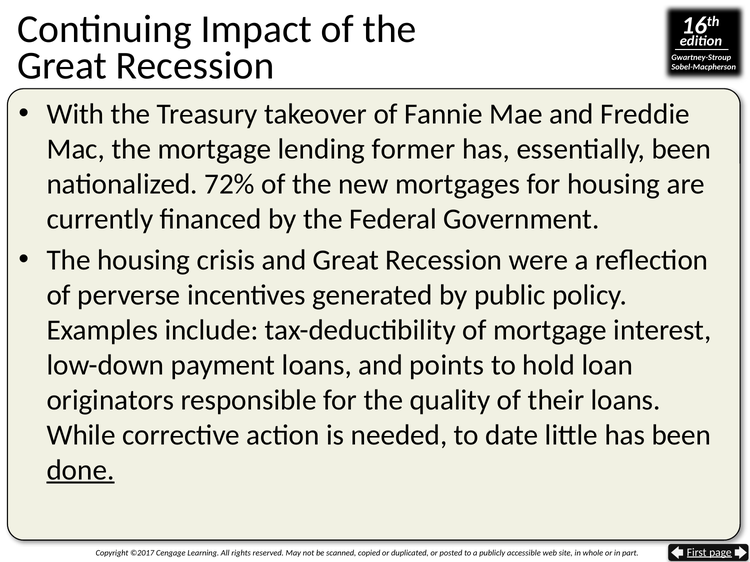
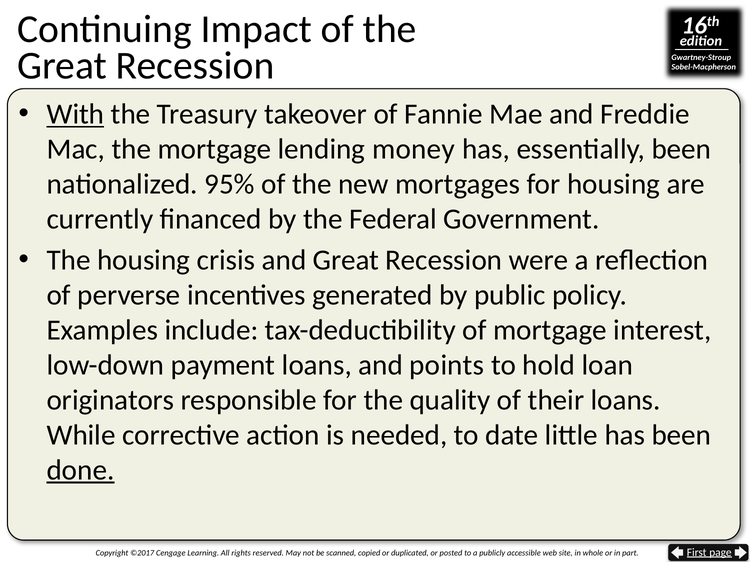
With underline: none -> present (75, 114)
former: former -> money (413, 149)
72%: 72% -> 95% (229, 184)
